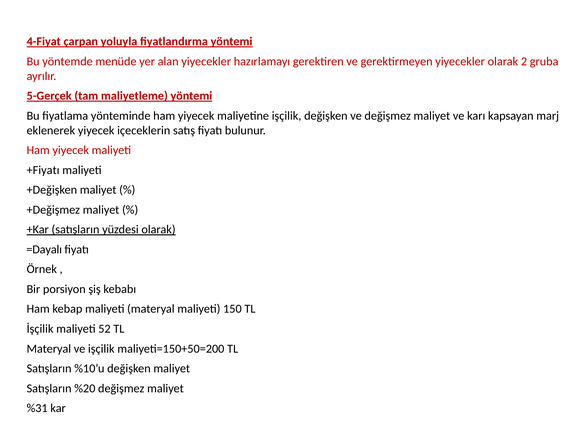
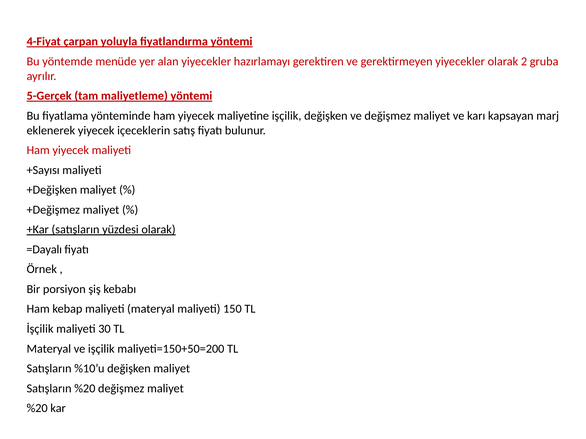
+Fiyatı: +Fiyatı -> +Sayısı (43, 170)
52: 52 -> 30 (104, 329)
%31: %31 -> %20 (37, 409)
